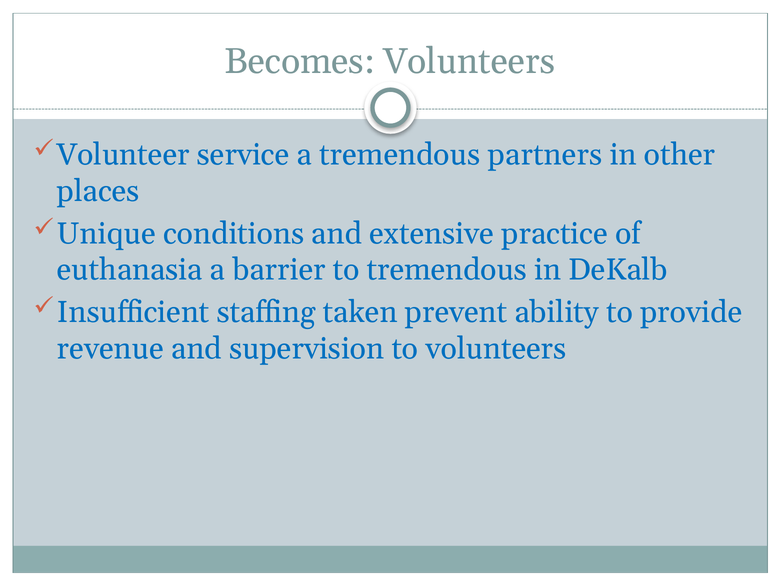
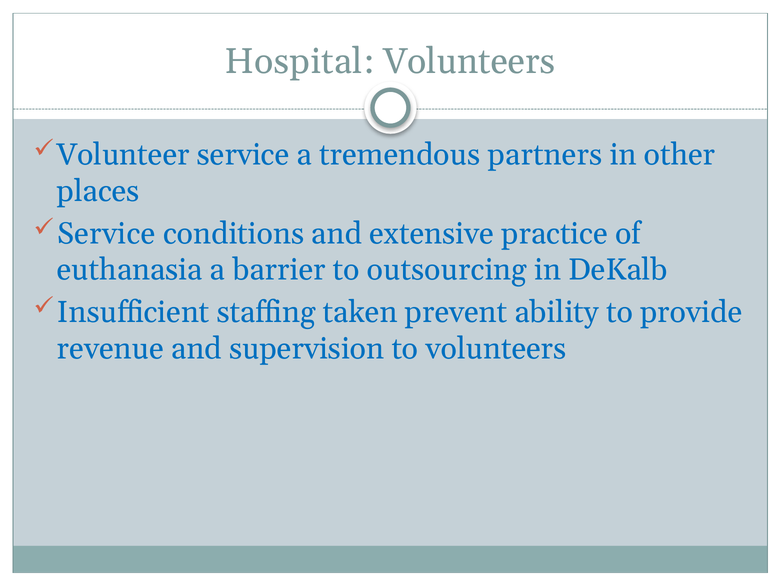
Becomes: Becomes -> Hospital (300, 61)
Unique: Unique -> Service (106, 233)
to tremendous: tremendous -> outsourcing (447, 270)
